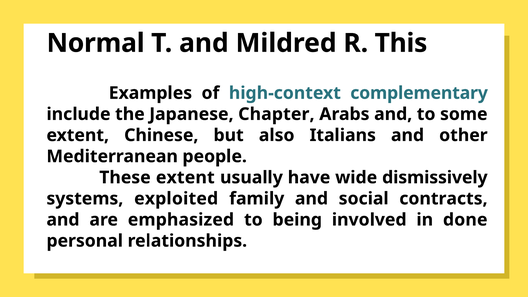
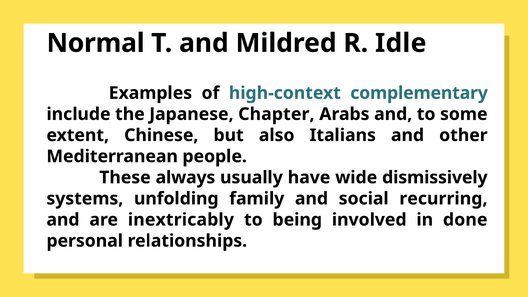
This: This -> Idle (401, 43)
These extent: extent -> always (185, 178)
exploited: exploited -> unfolding (176, 199)
contracts: contracts -> recurring (443, 199)
emphasized: emphasized -> inextricably (181, 220)
